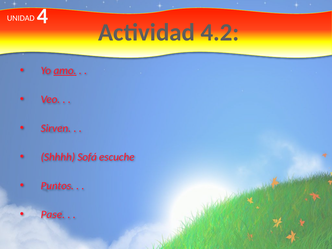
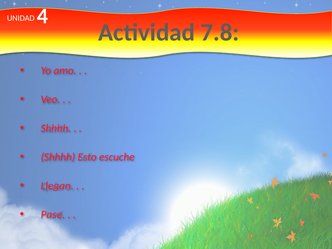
4.2: 4.2 -> 7.8 (220, 32)
amo underline: present -> none (65, 71)
Sirven: Sirven -> Shhhh (56, 128)
Sofá: Sofá -> Esto (87, 157)
Puntos: Puntos -> Llegan (57, 186)
